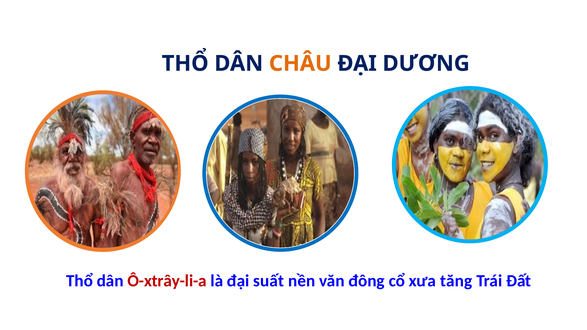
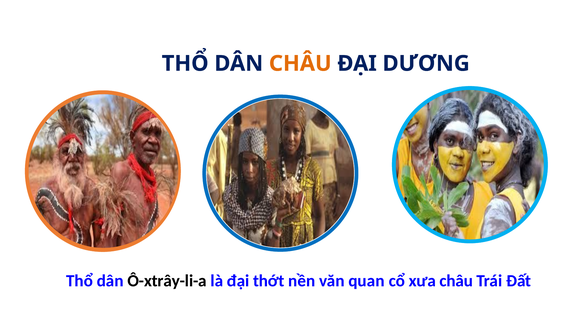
Ô-xtrây-li-a colour: red -> black (167, 281)
suất: suất -> thớt (269, 281)
đông: đông -> quan (367, 281)
xưa tăng: tăng -> châu (456, 281)
